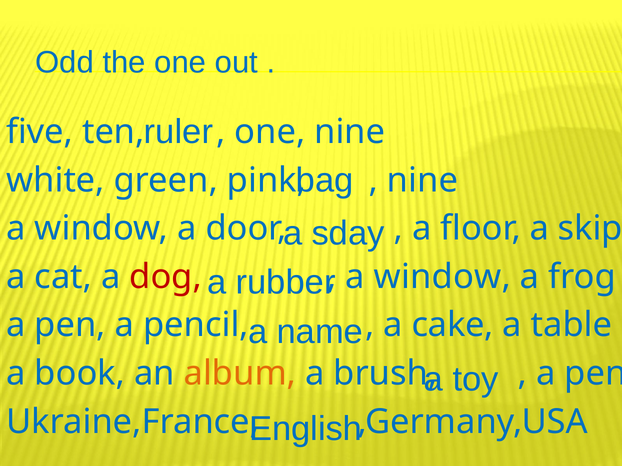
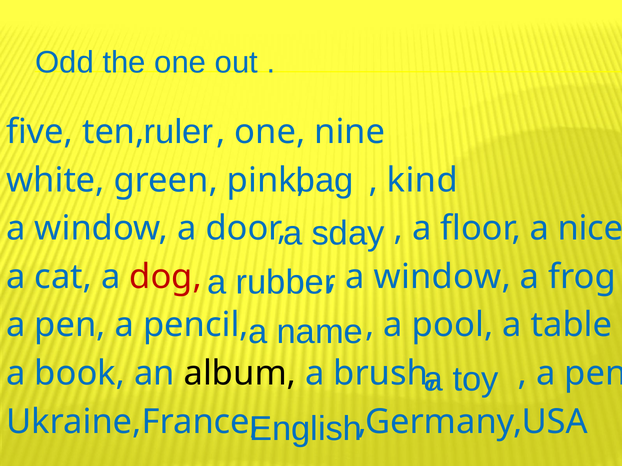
nine: nine -> kind (422, 180)
skip: skip -> nice (590, 229)
cake: cake -> pool (452, 325)
album colour: orange -> black (240, 374)
